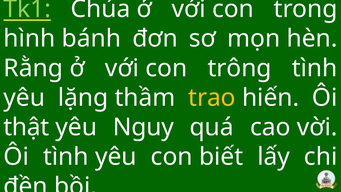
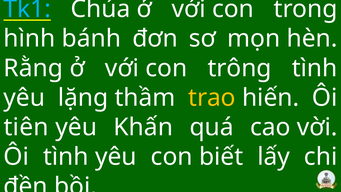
Tk1 colour: light green -> light blue (27, 9)
thật: thật -> tiên (26, 127)
Nguy: Nguy -> Khấn (143, 127)
